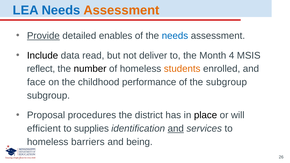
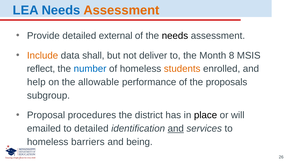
Provide underline: present -> none (43, 36)
enables: enables -> external (116, 36)
needs colour: blue -> black (175, 36)
Include colour: black -> orange (43, 55)
read: read -> shall (93, 55)
4: 4 -> 8 (232, 55)
number colour: black -> blue (90, 69)
face: face -> help (36, 82)
childhood: childhood -> allowable (99, 82)
the subgroup: subgroup -> proposals (227, 82)
efficient: efficient -> emailed (44, 129)
to supplies: supplies -> detailed (91, 129)
